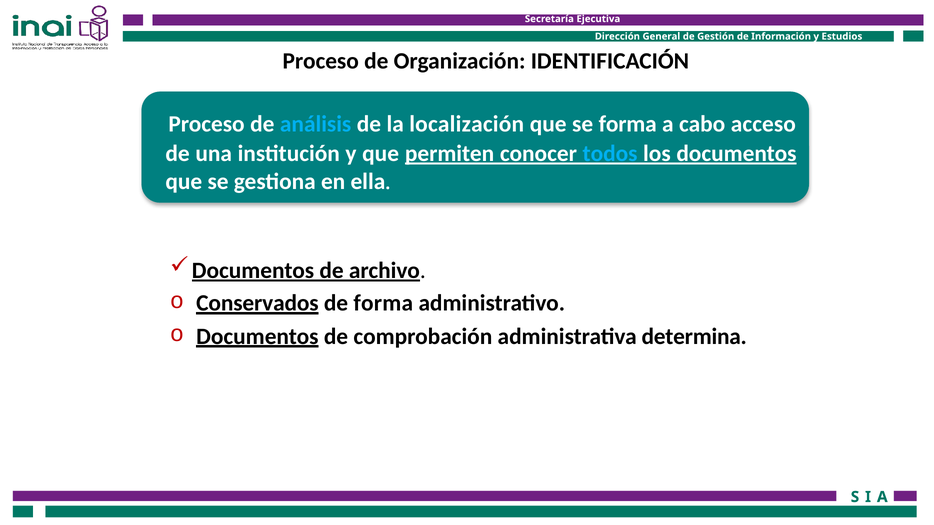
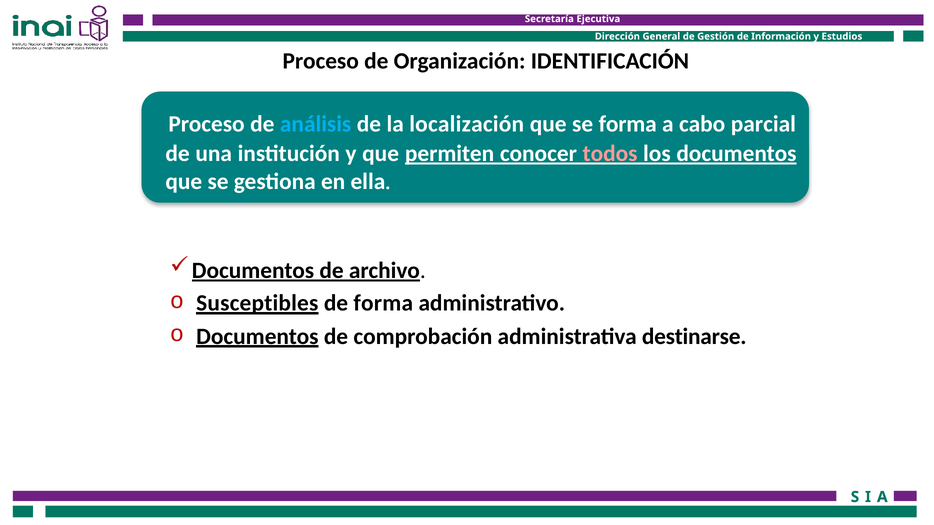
acceso: acceso -> parcial (763, 124)
todos colour: light blue -> pink (610, 154)
Conservados: Conservados -> Susceptibles (257, 303)
determina: determina -> destinarse (694, 337)
